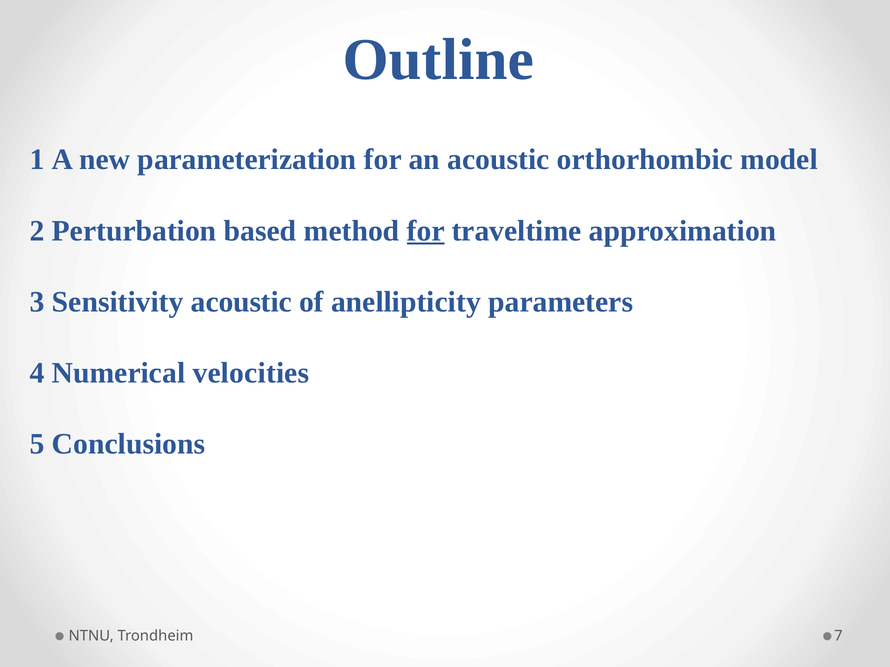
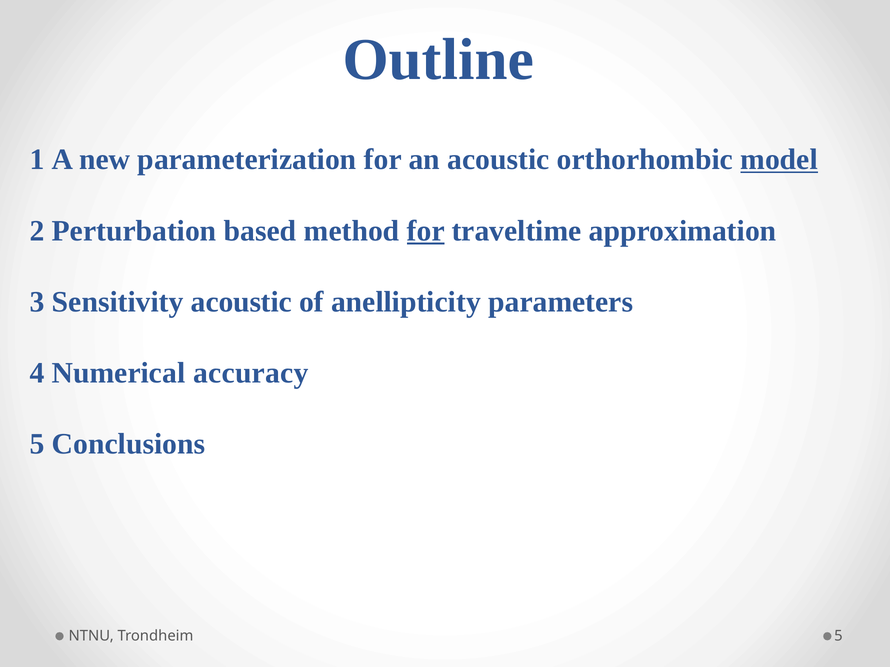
model underline: none -> present (779, 160)
velocities: velocities -> accuracy (251, 373)
Trondheim 7: 7 -> 5 (838, 636)
